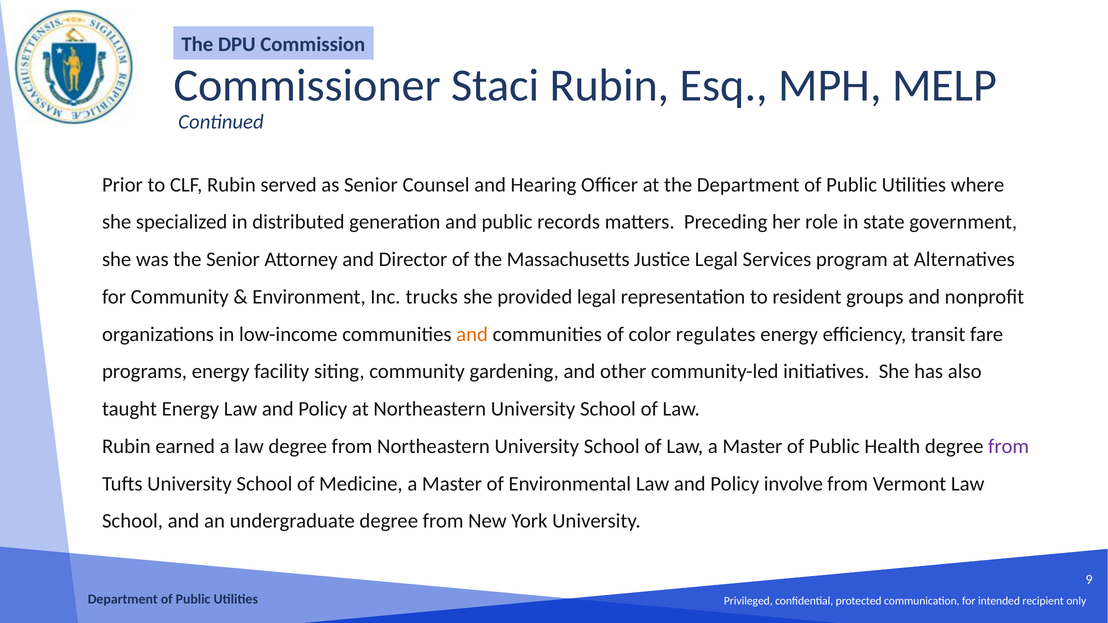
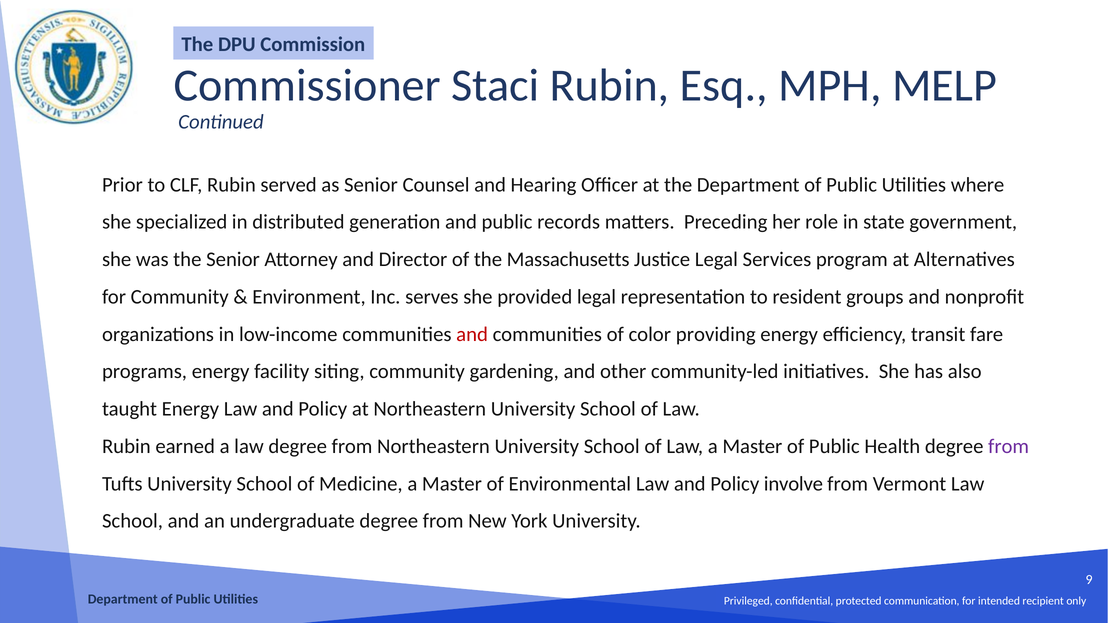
trucks: trucks -> serves (432, 297)
and colour: orange -> red (472, 334)
regulates: regulates -> providing (716, 334)
